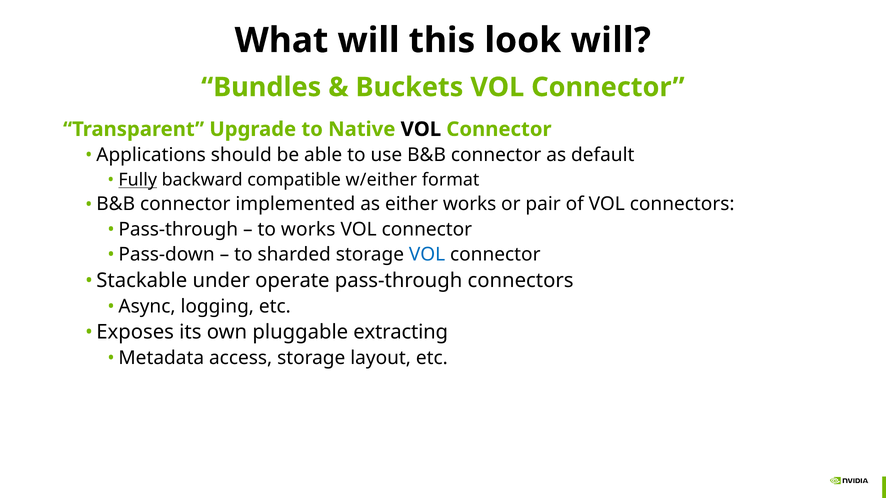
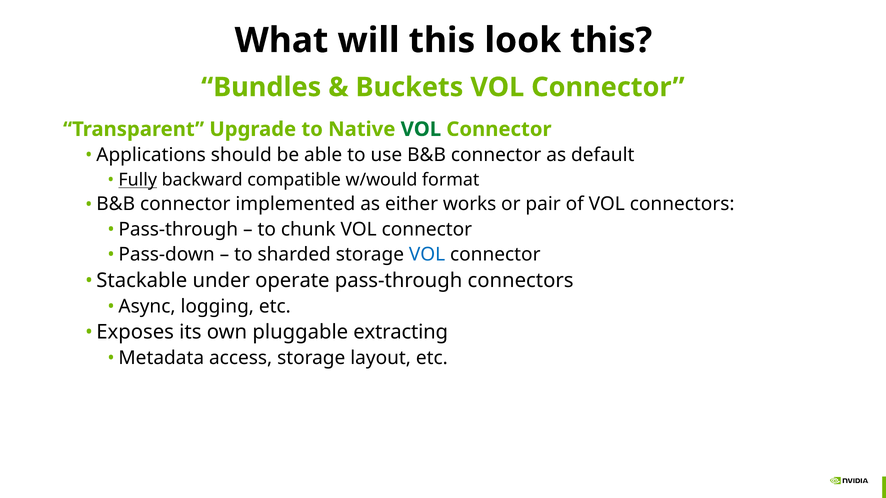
look will: will -> this (611, 40)
VOL colour: black -> green (421, 129)
w/either: w/either -> w/would (381, 180)
to works: works -> chunk (308, 230)
